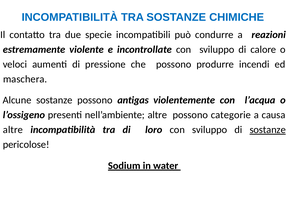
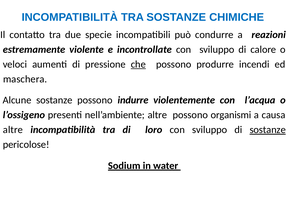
che underline: none -> present (138, 64)
antigas: antigas -> indurre (133, 100)
categorie: categorie -> organismi (231, 115)
